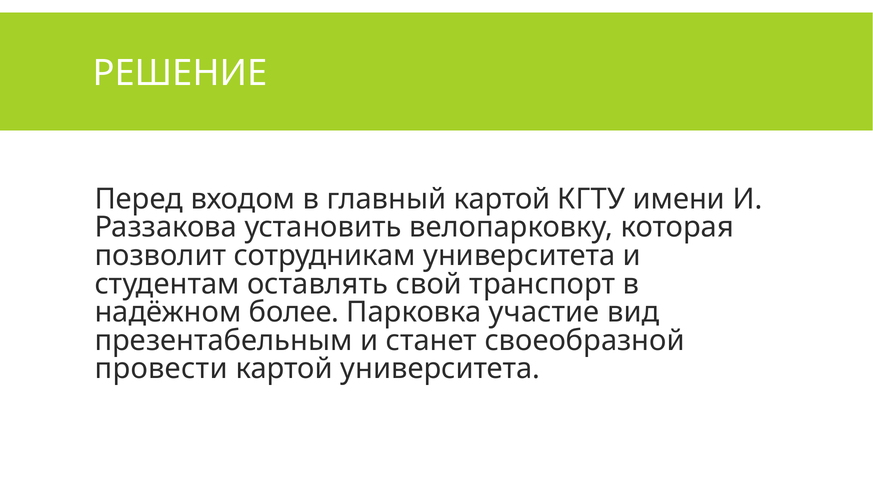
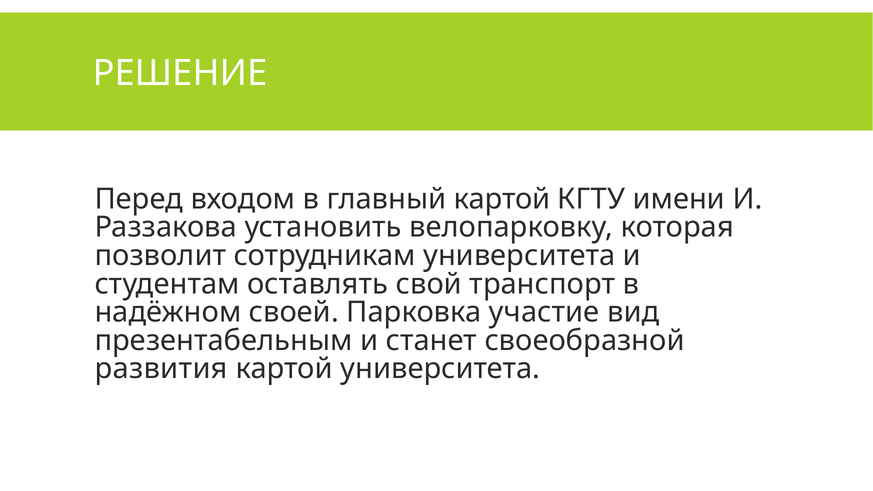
более: более -> своей (294, 312)
провести: провести -> развития (161, 369)
